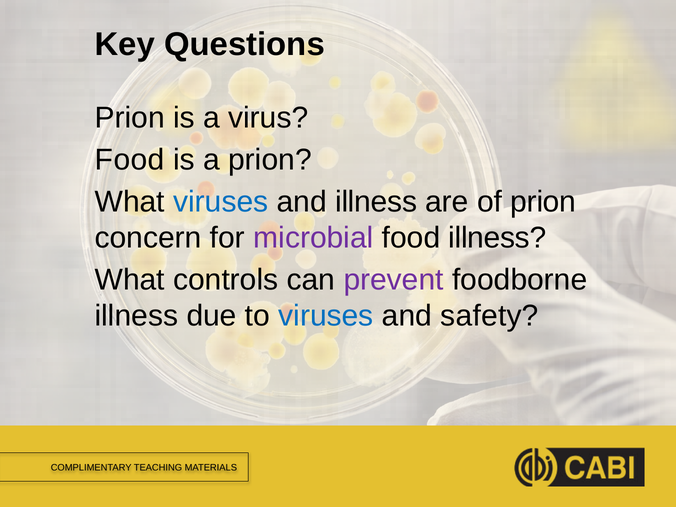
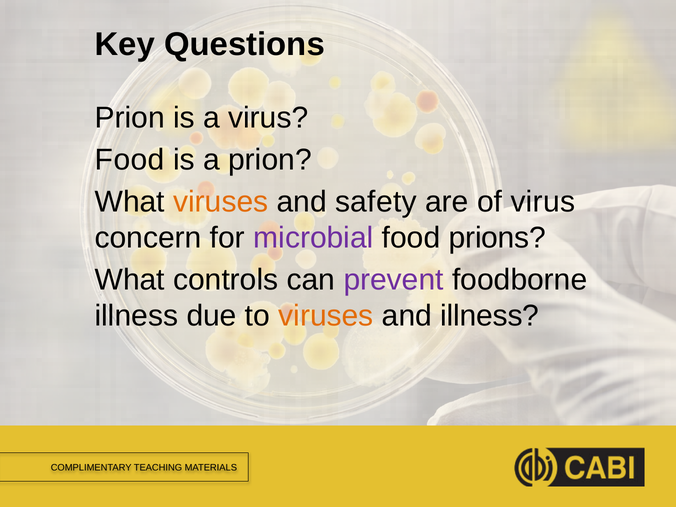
viruses colour: blue -> orange (221, 202)
and illness: illness -> safety (376, 202)
of prion: prion -> virus (543, 202)
food illness: illness -> prions (497, 238)
viruses colour: blue -> orange (326, 316)
and safety: safety -> illness (490, 316)
